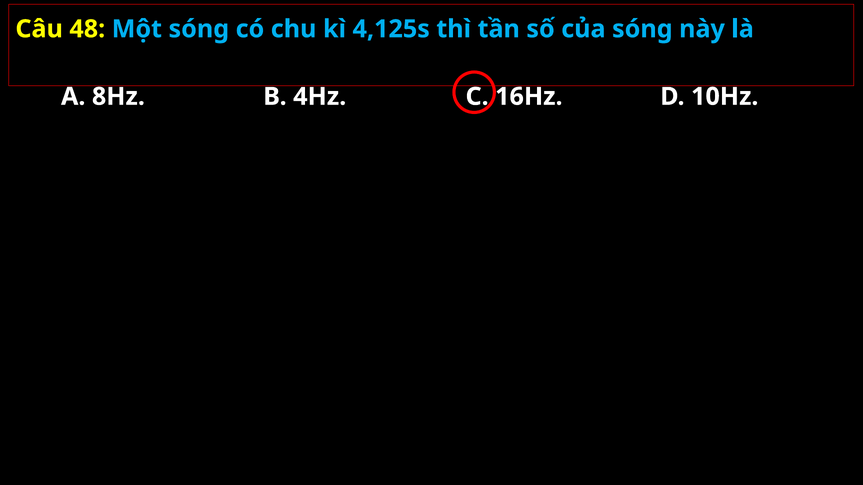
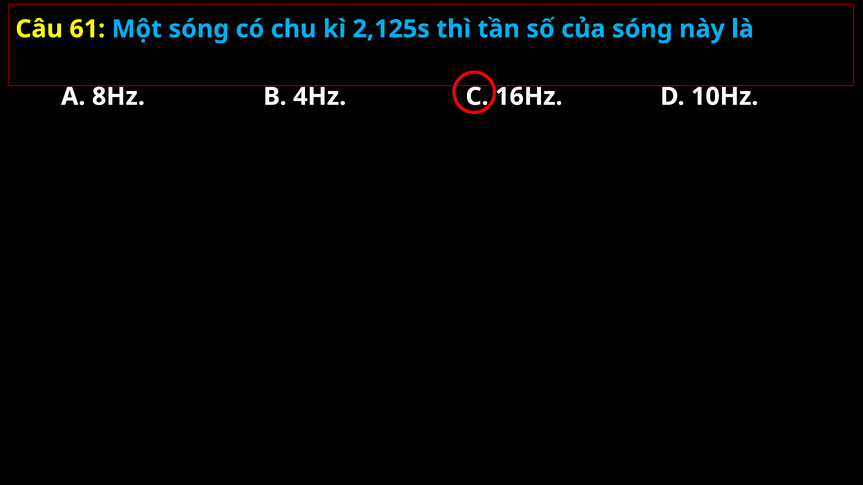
48: 48 -> 61 (87, 29)
4,125s: 4,125s -> 2,125s (391, 29)
